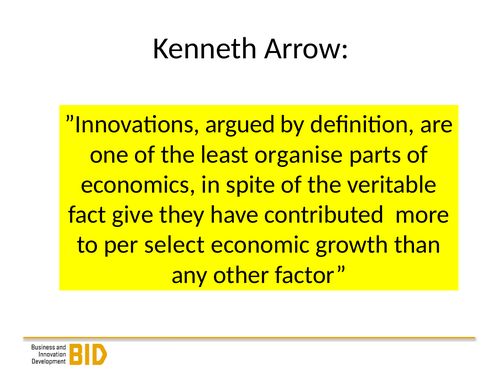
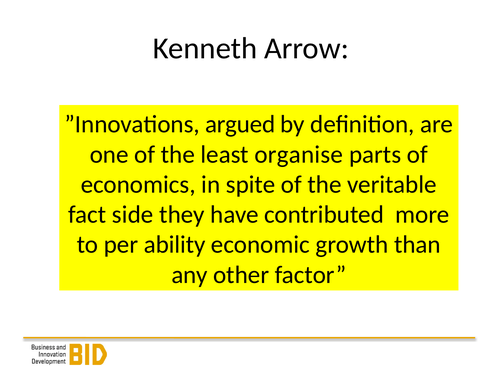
give: give -> side (133, 215)
select: select -> ability (175, 245)
